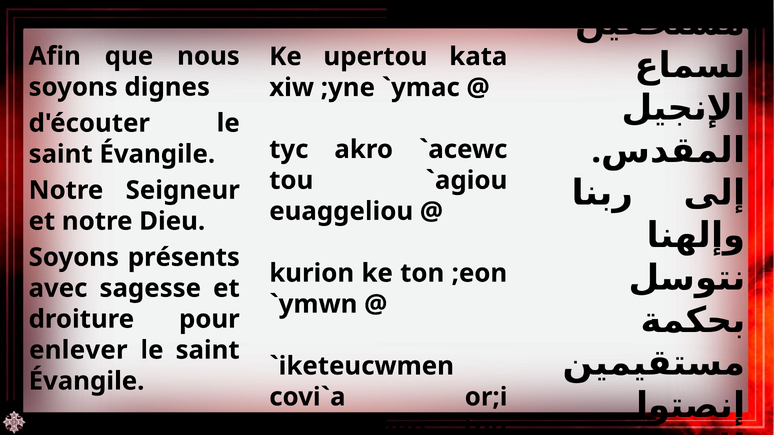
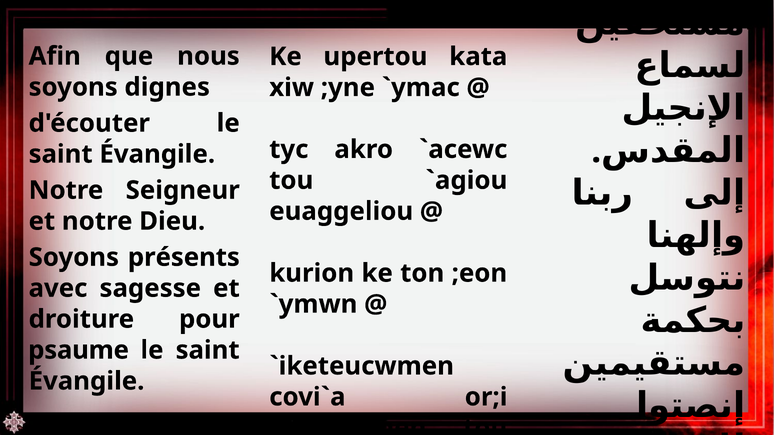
enlever: enlever -> psaume (79, 350)
